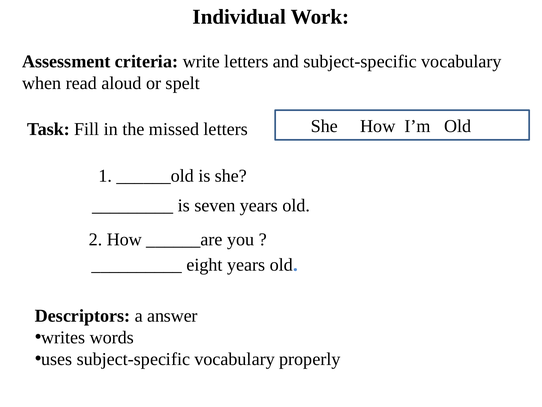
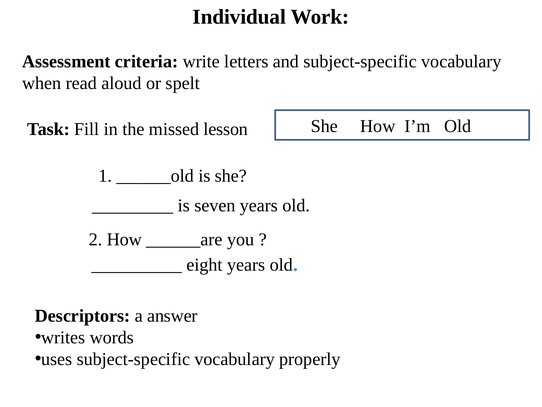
missed letters: letters -> lesson (226, 129)
